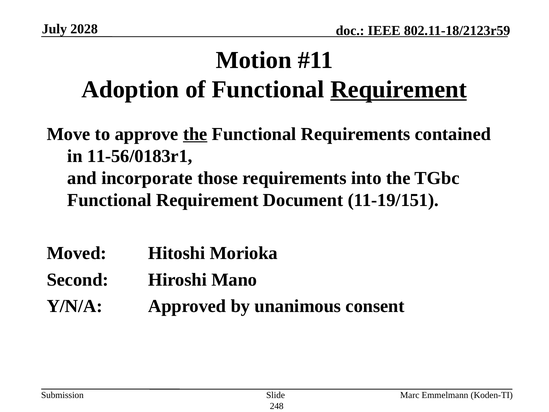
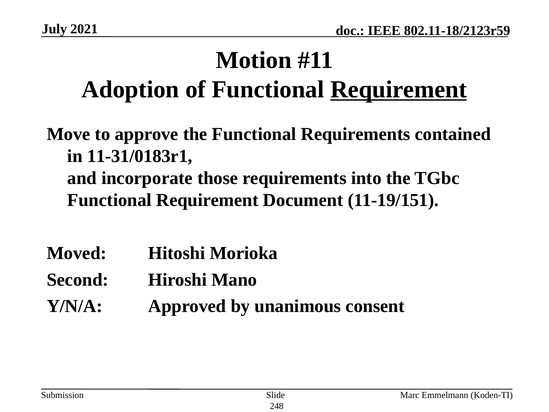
2028: 2028 -> 2021 (84, 29)
the underline: present -> none (195, 134)
11-56/0183r1: 11-56/0183r1 -> 11-31/0183r1 (140, 156)
